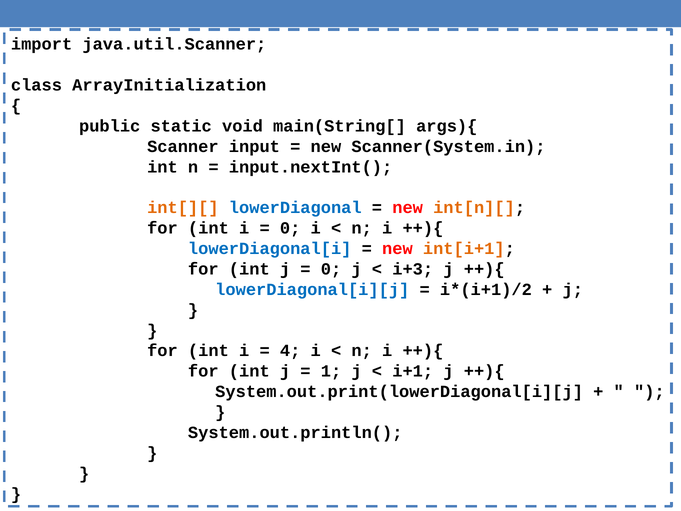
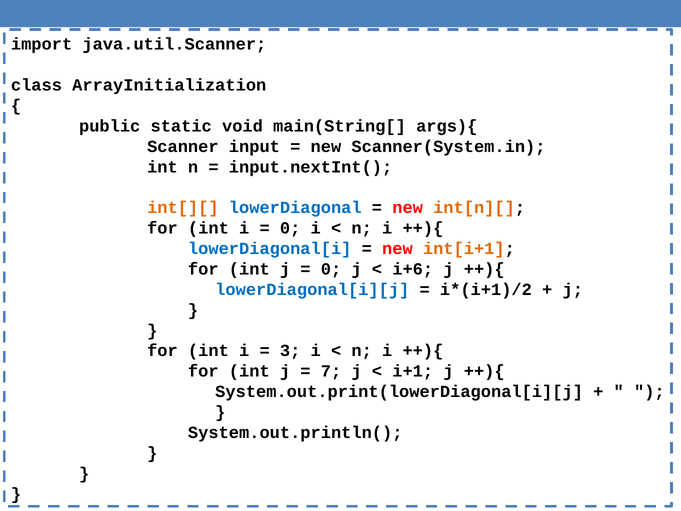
i+3: i+3 -> i+6 (413, 269)
4: 4 -> 3 (290, 351)
1: 1 -> 7 (331, 371)
